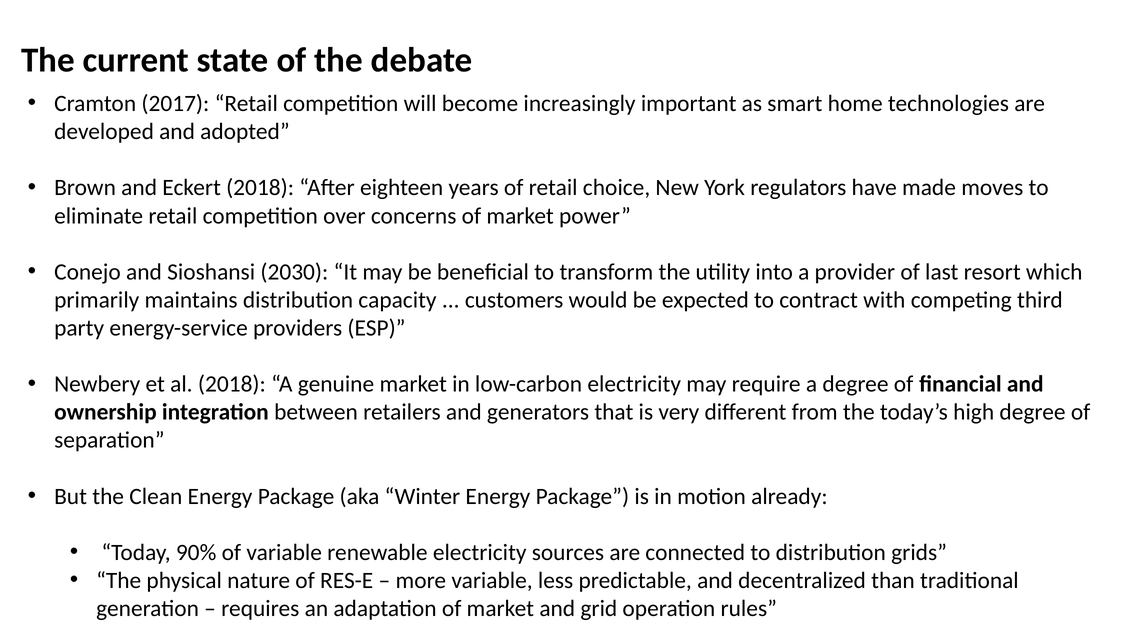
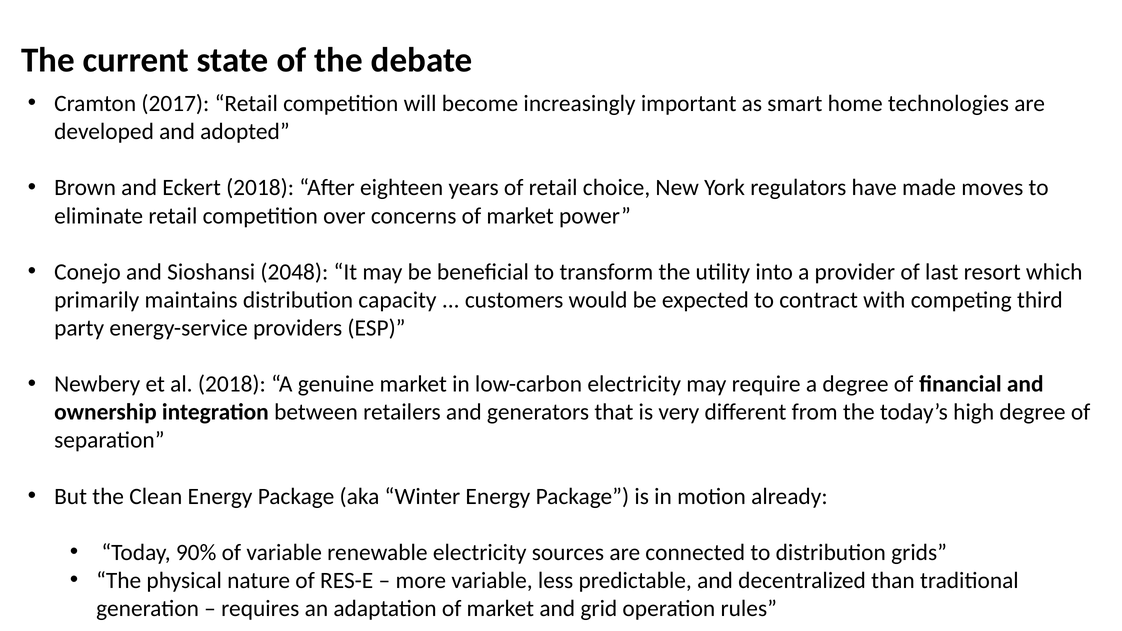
2030: 2030 -> 2048 (294, 272)
